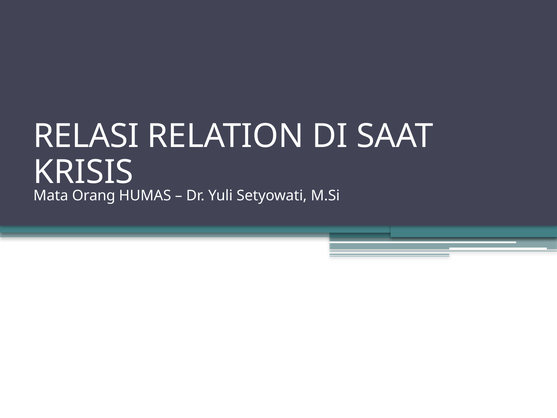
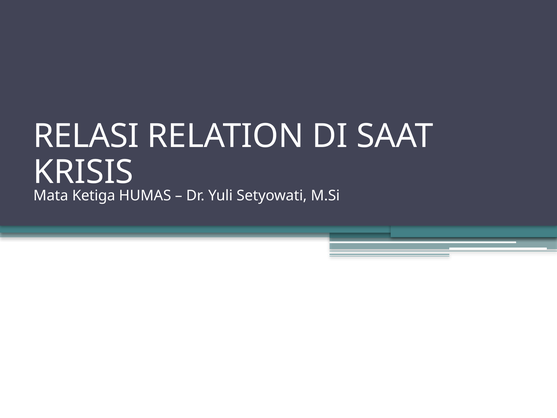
Orang: Orang -> Ketiga (94, 195)
